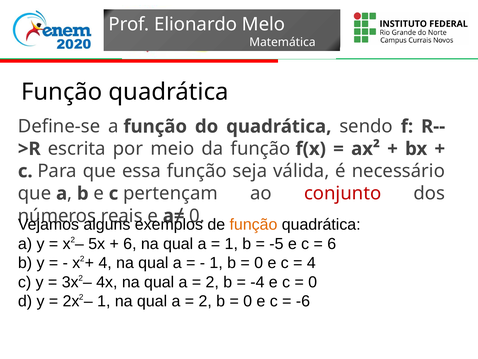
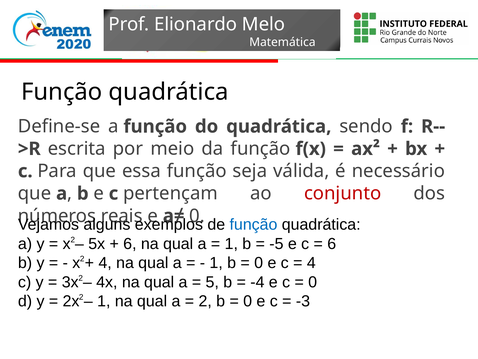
função colour: orange -> blue (253, 224)
2: 2 -> 5 (212, 282)
-6: -6 -> -3 (303, 301)
